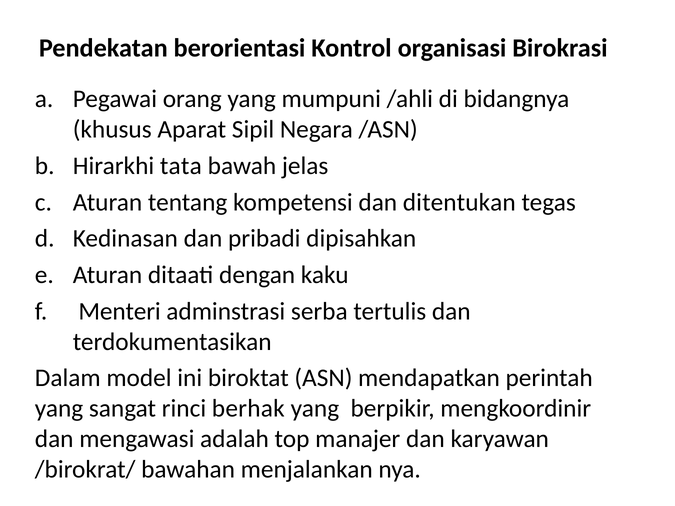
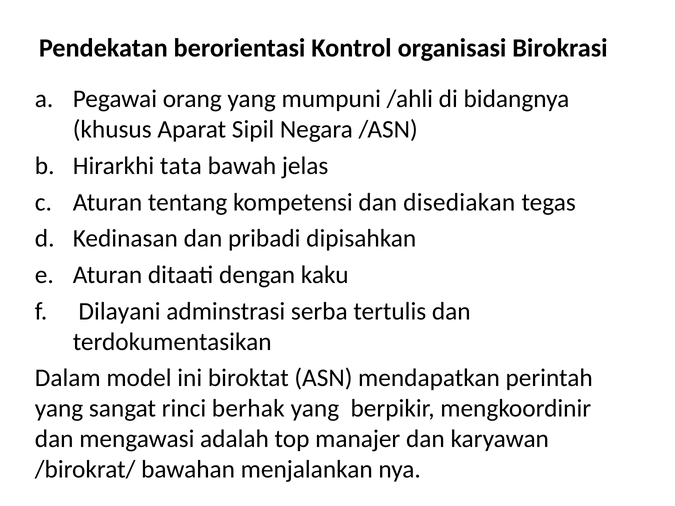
ditentukan: ditentukan -> disediakan (459, 202)
Menteri: Menteri -> Dilayani (120, 312)
